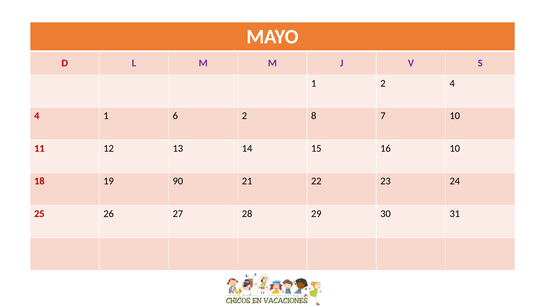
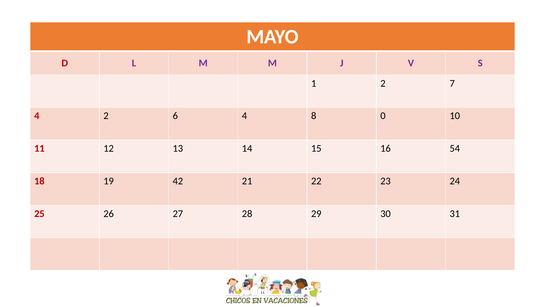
2 4: 4 -> 7 (452, 83)
4 1: 1 -> 2 (106, 116)
6 2: 2 -> 4 (245, 116)
7: 7 -> 0 (383, 116)
16 10: 10 -> 54 (455, 148)
90: 90 -> 42 (178, 181)
